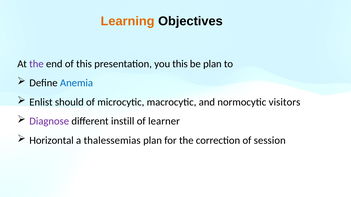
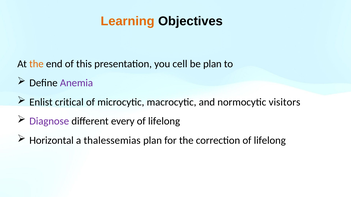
the colour: purple -> orange (36, 64)
you this: this -> cell (180, 64)
Anemia colour: blue -> purple (77, 83)
should: should -> critical (69, 102)
instill: instill -> every (123, 121)
learner: learner -> lifelong (164, 121)
correction of session: session -> lifelong (270, 141)
